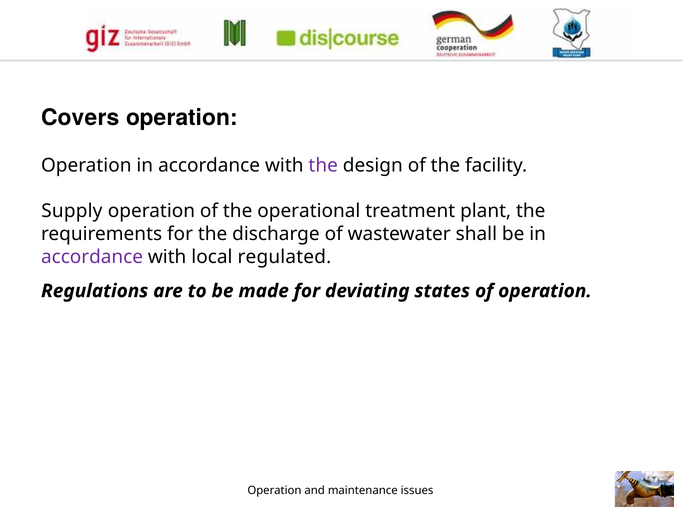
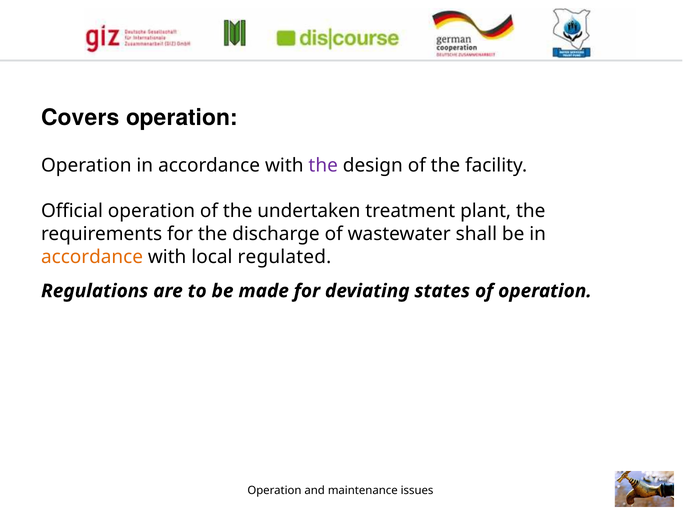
Supply: Supply -> Official (72, 211)
operational: operational -> undertaken (309, 211)
accordance colour: purple -> orange (92, 257)
